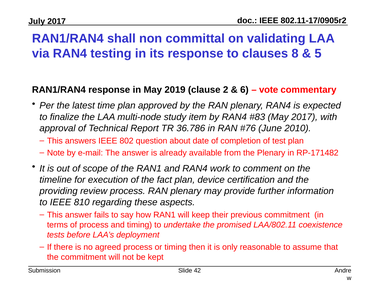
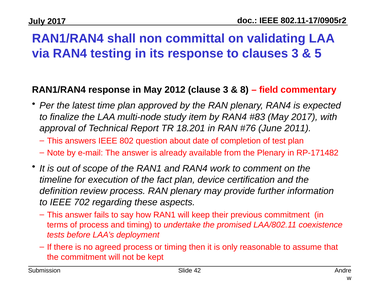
clauses 8: 8 -> 3 (295, 54)
2019: 2019 -> 2012 (175, 90)
clause 2: 2 -> 3 (226, 90)
6: 6 -> 8 (244, 90)
vote: vote -> field (269, 90)
36.786: 36.786 -> 18.201 (191, 128)
2010: 2010 -> 2011 (298, 128)
providing: providing -> definition (59, 191)
810: 810 -> 702 (82, 202)
